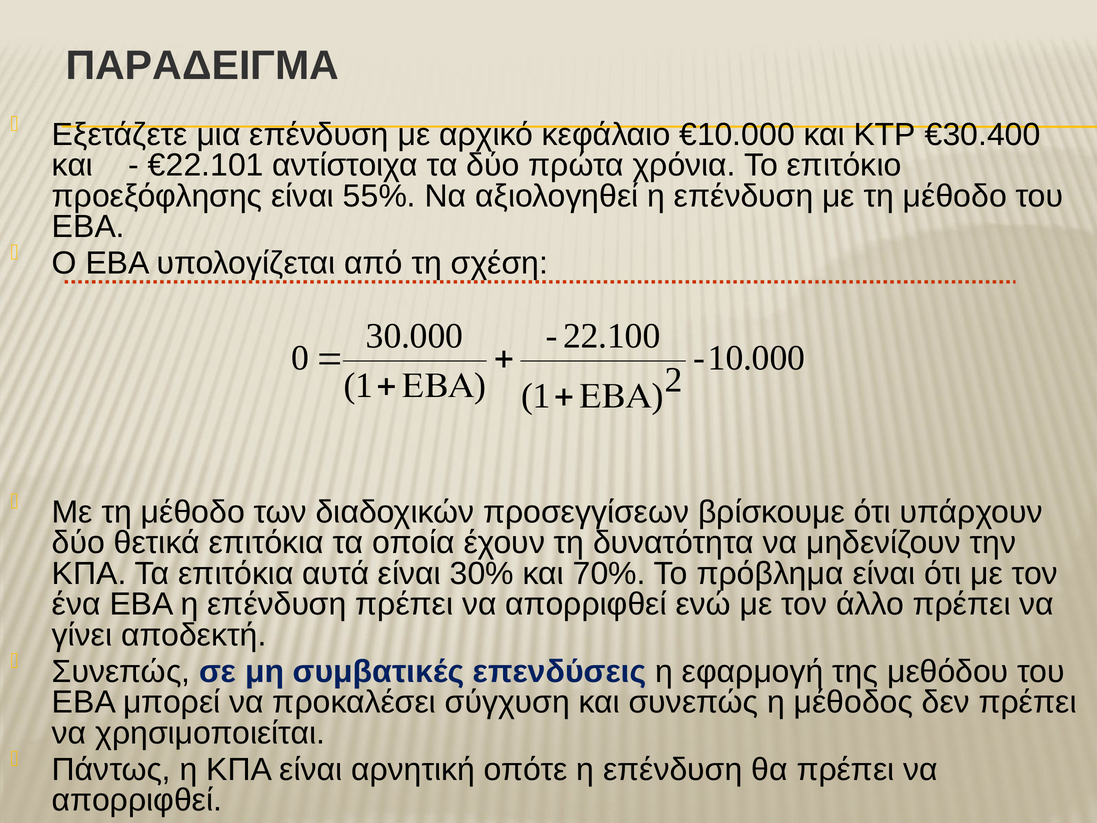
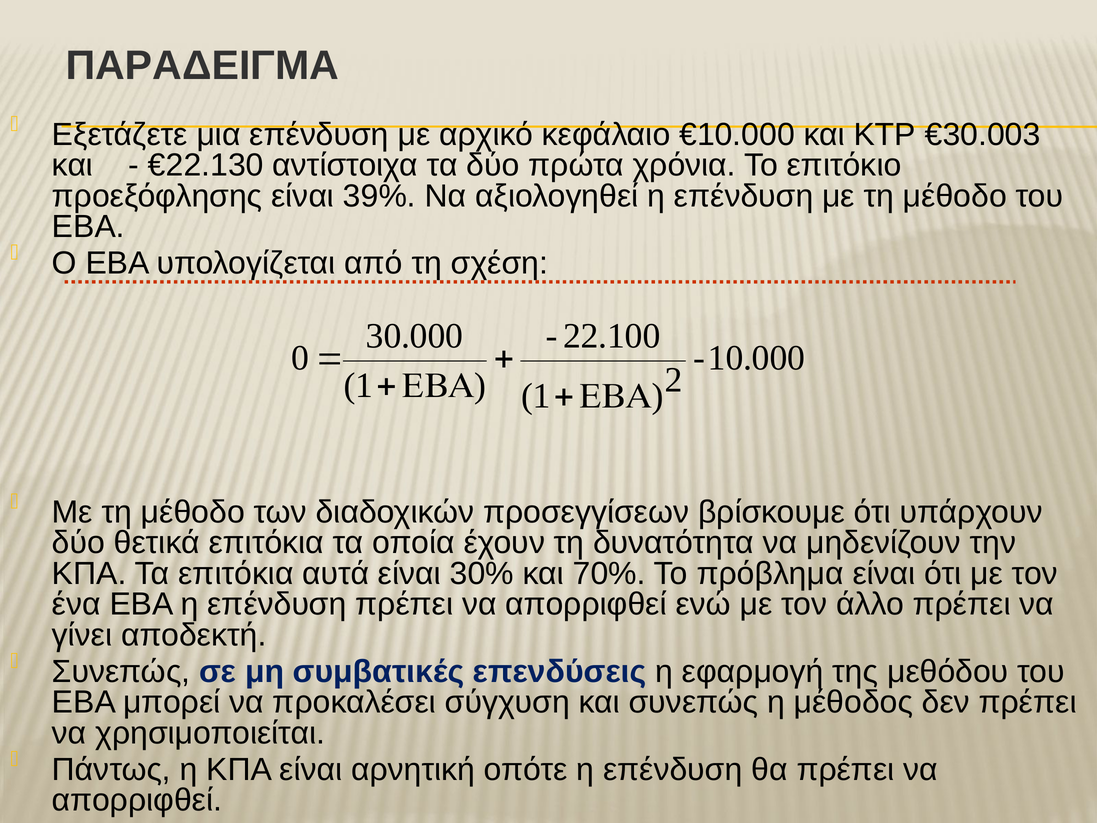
€30.400: €30.400 -> €30.003 (983, 135)
€22.101: €22.101 -> €22.130 (206, 165)
55%: 55% -> 39% (379, 196)
